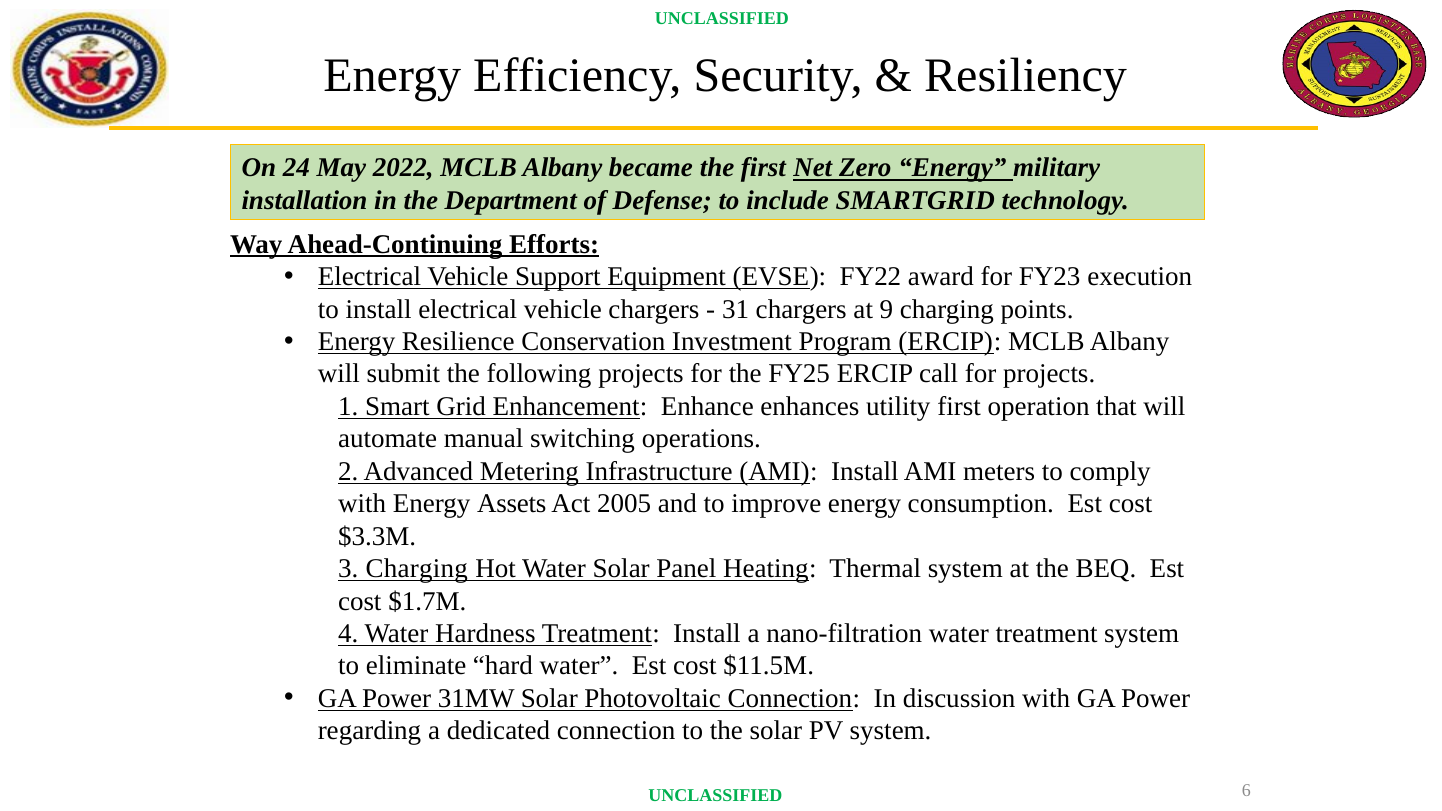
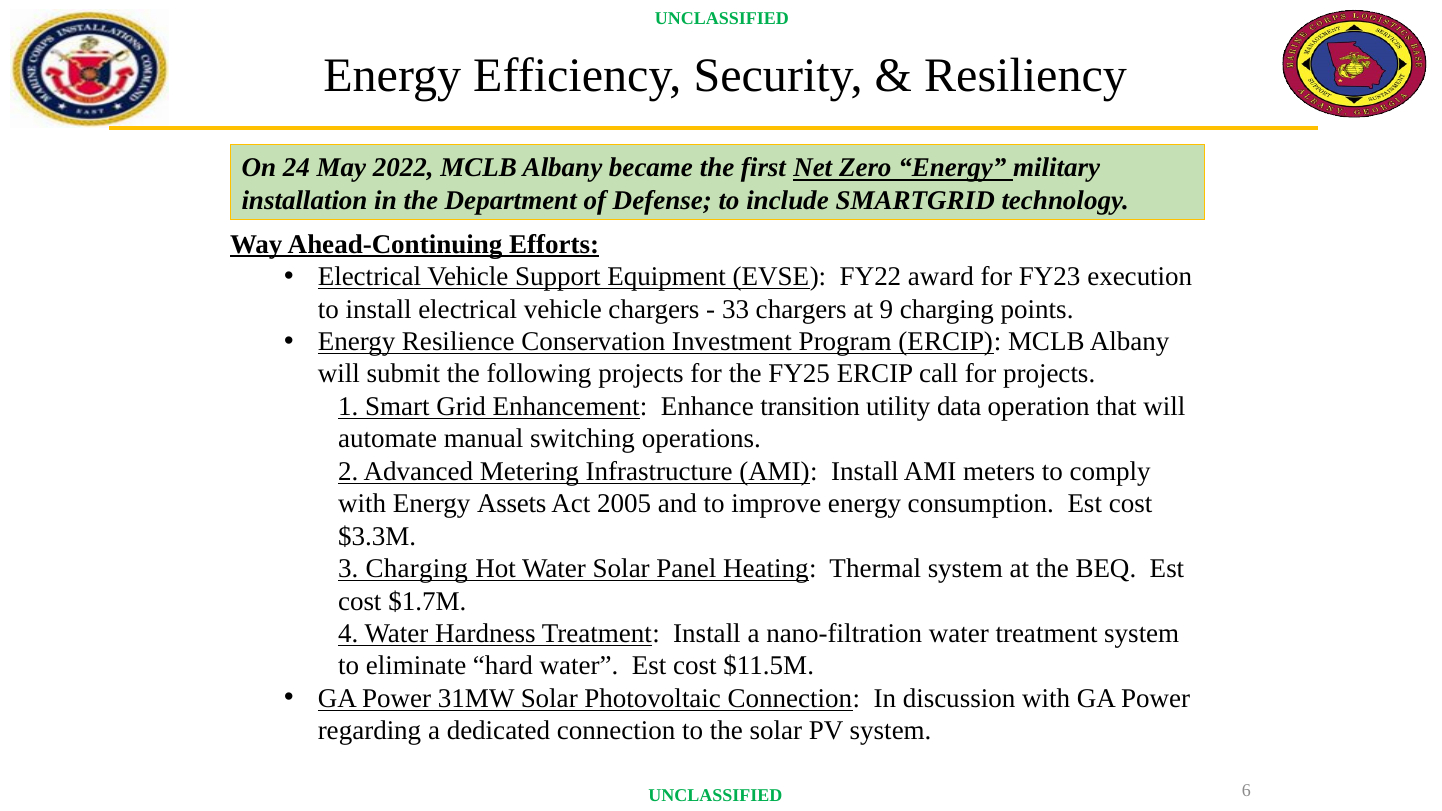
31: 31 -> 33 (736, 309)
enhances: enhances -> transition (810, 407)
utility first: first -> data (959, 407)
